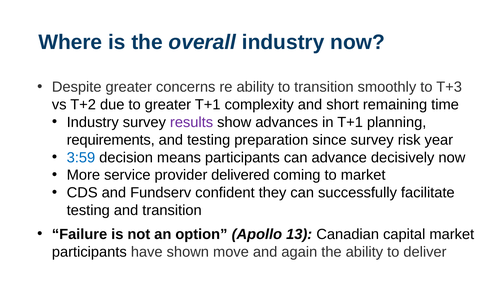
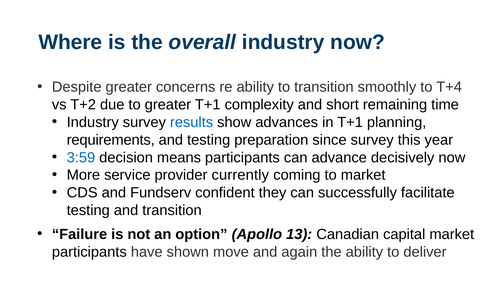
T+3: T+3 -> T+4 (449, 87)
results colour: purple -> blue (192, 122)
risk: risk -> this (409, 140)
delivered: delivered -> currently (240, 175)
